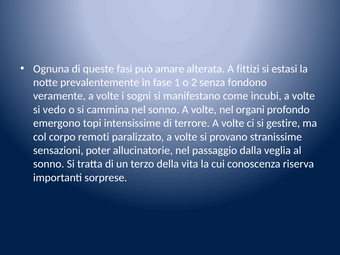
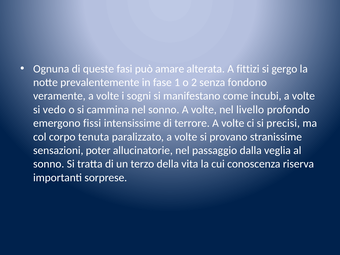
estasi: estasi -> gergo (284, 69)
organi: organi -> livello (250, 110)
topi: topi -> fissi (92, 123)
gestire: gestire -> precisi (283, 123)
remoti: remoti -> tenuta (94, 137)
